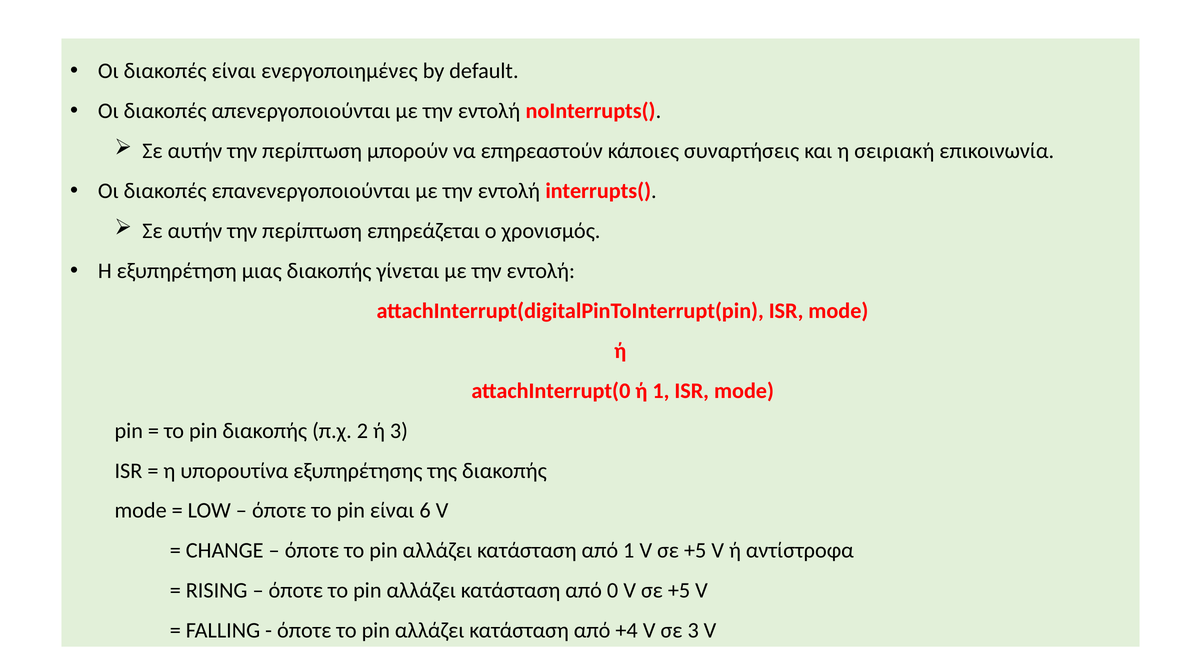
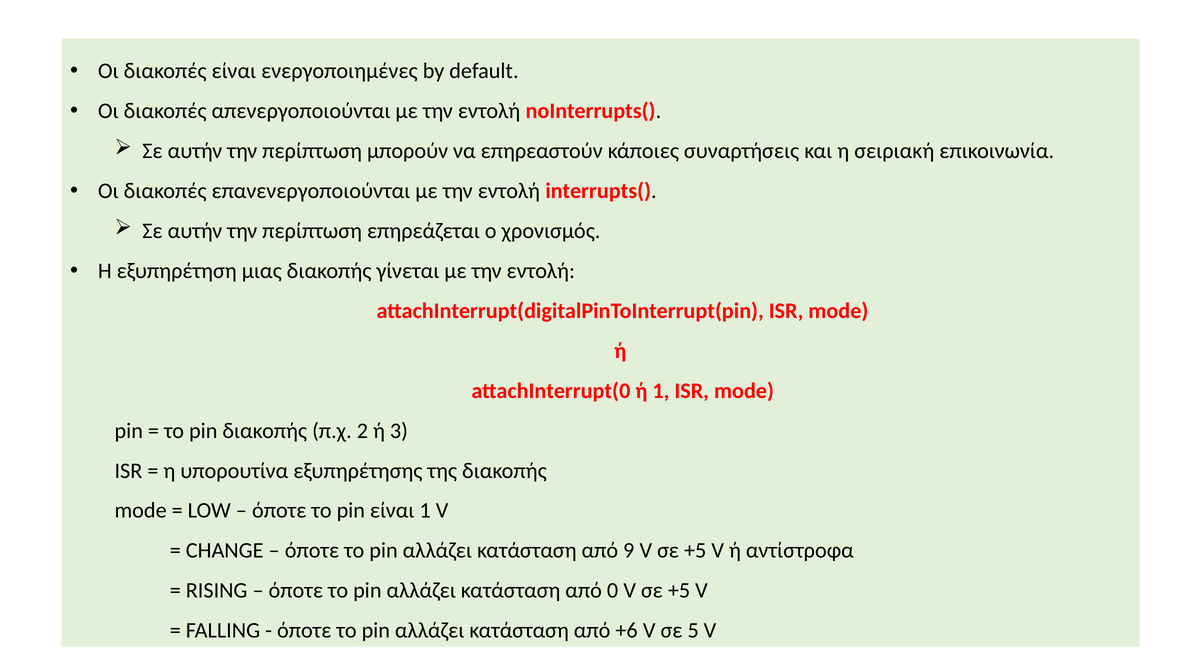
είναι 6: 6 -> 1 (425, 511)
από 1: 1 -> 9 (629, 551)
+4: +4 -> +6 (627, 631)
σε 3: 3 -> 5 (693, 631)
